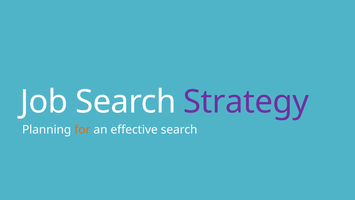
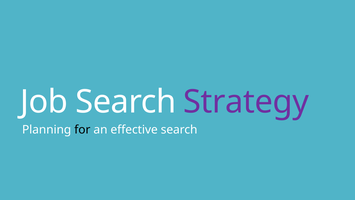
for colour: orange -> black (82, 130)
